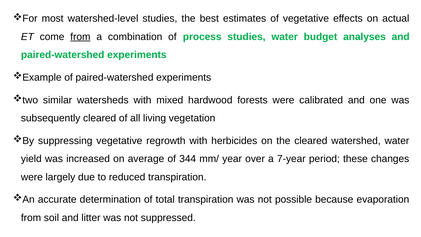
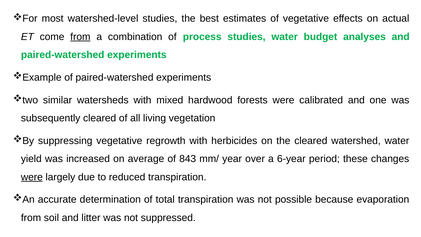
344: 344 -> 843 (188, 159)
7-year: 7-year -> 6-year (291, 159)
were underline: none -> present (32, 177)
